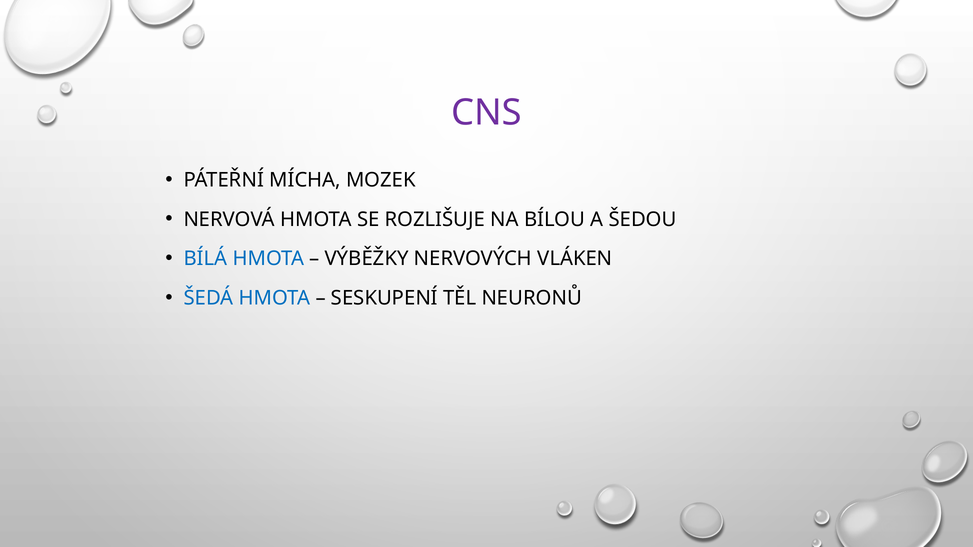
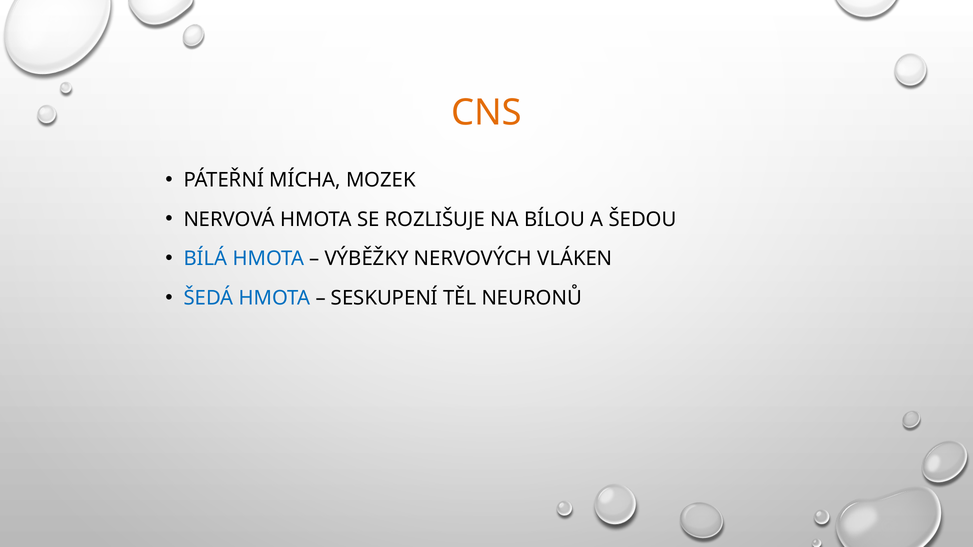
CNS colour: purple -> orange (486, 113)
